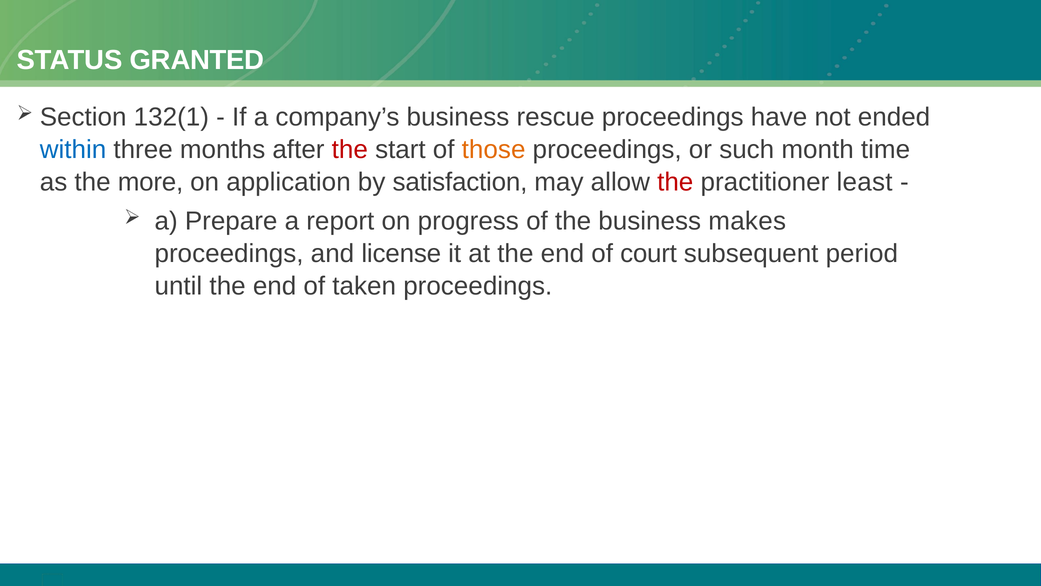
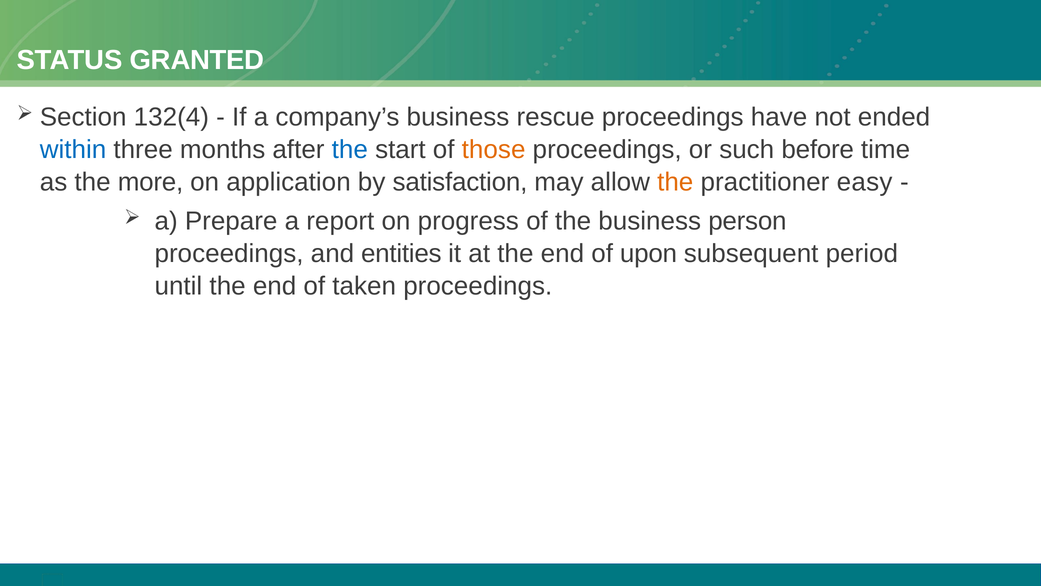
132(1: 132(1 -> 132(4 (171, 117)
the colour: red -> blue (350, 149)
month: month -> before (818, 149)
the colour: red -> orange (675, 182)
least: least -> easy (865, 182)
makes: makes -> person (747, 221)
license: license -> entities (401, 253)
court: court -> upon (649, 253)
